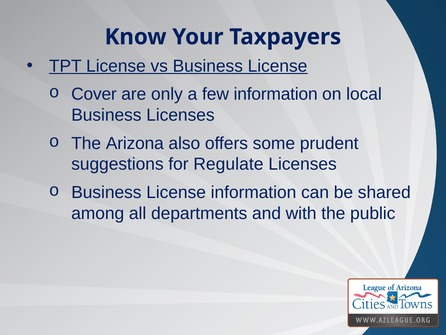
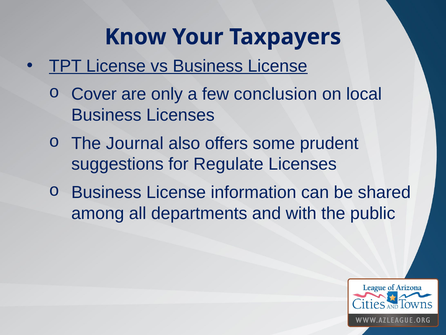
few information: information -> conclusion (275, 94)
Arizona: Arizona -> Journal (135, 143)
